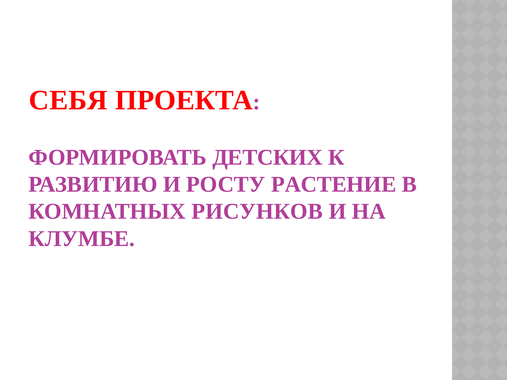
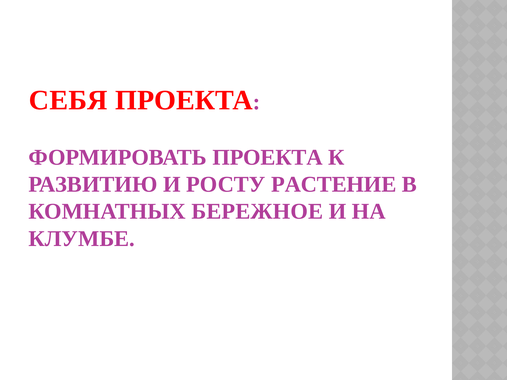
ФОРМИРОВАТЬ ДЕТСКИХ: ДЕТСКИХ -> ПРОЕКТА (268, 158)
РИСУНКОВ: РИСУНКОВ -> БЕРЕЖНОЕ (257, 212)
